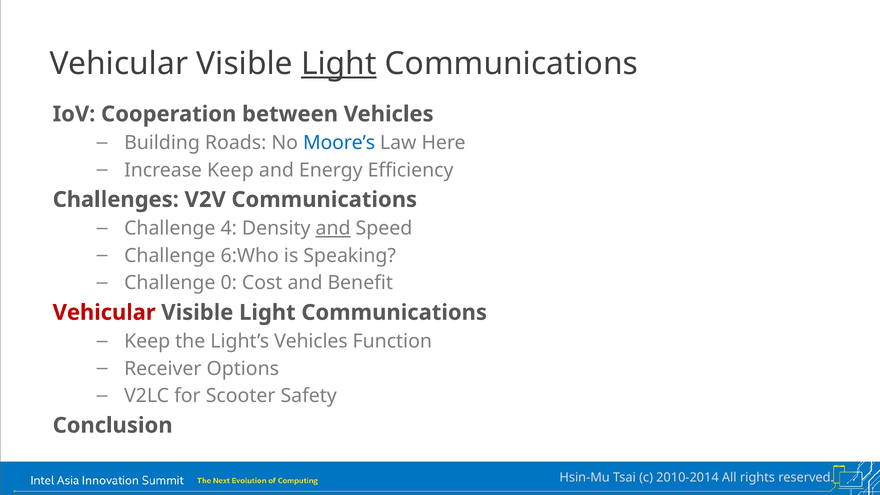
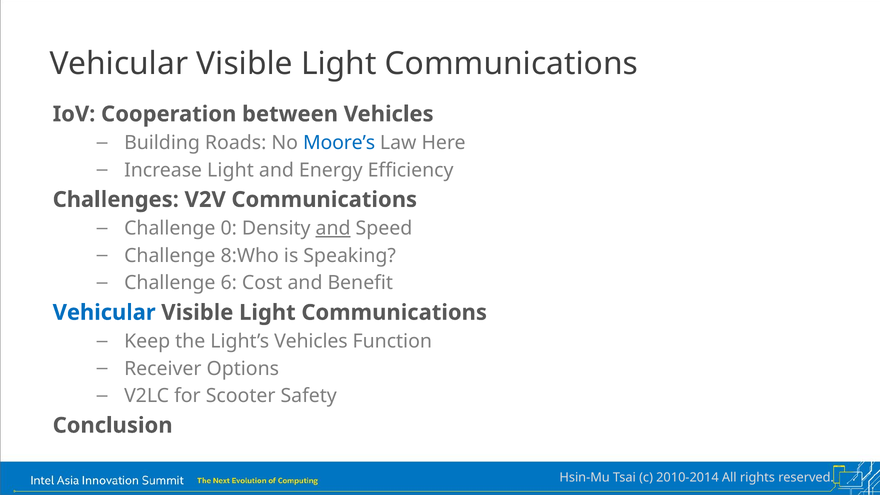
Light underline: present -> none (339, 64)
Increase Keep: Keep -> Light (230, 170)
4: 4 -> 0 (229, 228)
6:Who: 6:Who -> 8:Who (250, 256)
0: 0 -> 6 (229, 283)
Vehicular colour: red -> blue (104, 313)
